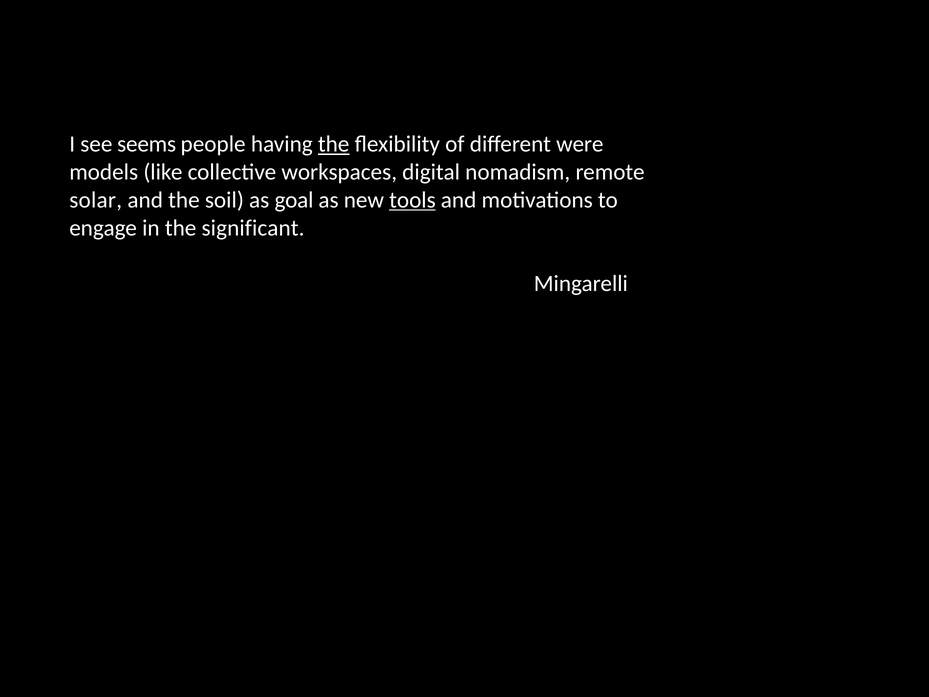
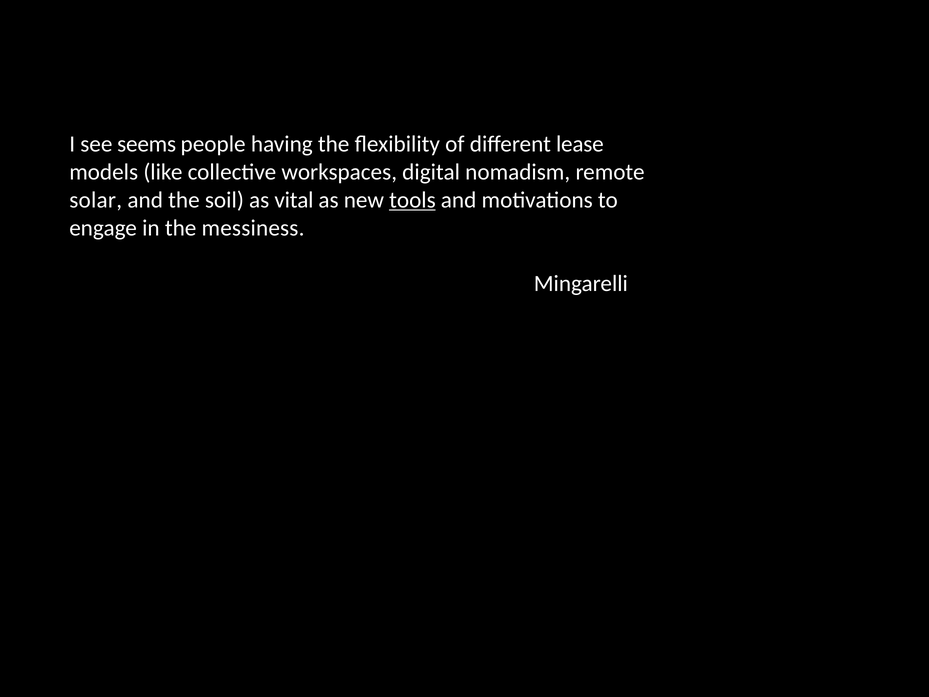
the underline: present -> none (334, 144)
were: were -> lease (580, 144)
goal: goal -> vital (294, 200)
significant: significant -> messiness (253, 228)
